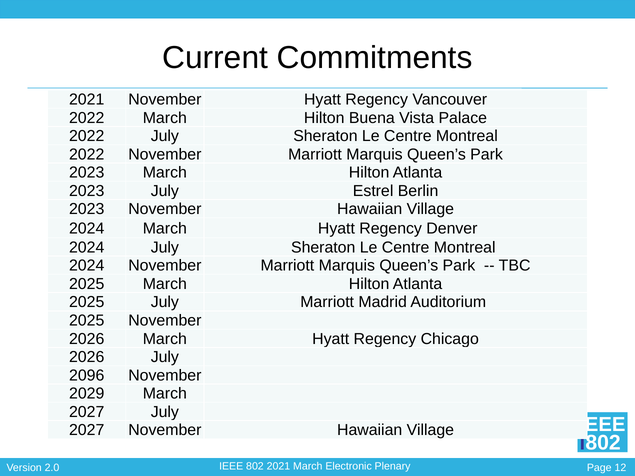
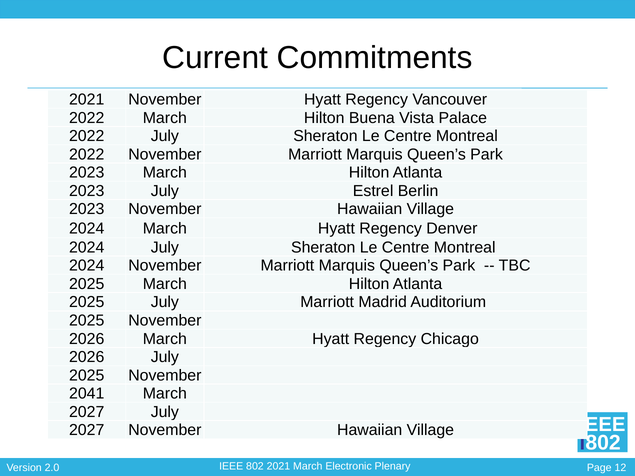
2096: 2096 -> 2025 (87, 376)
2029: 2029 -> 2041 (87, 394)
